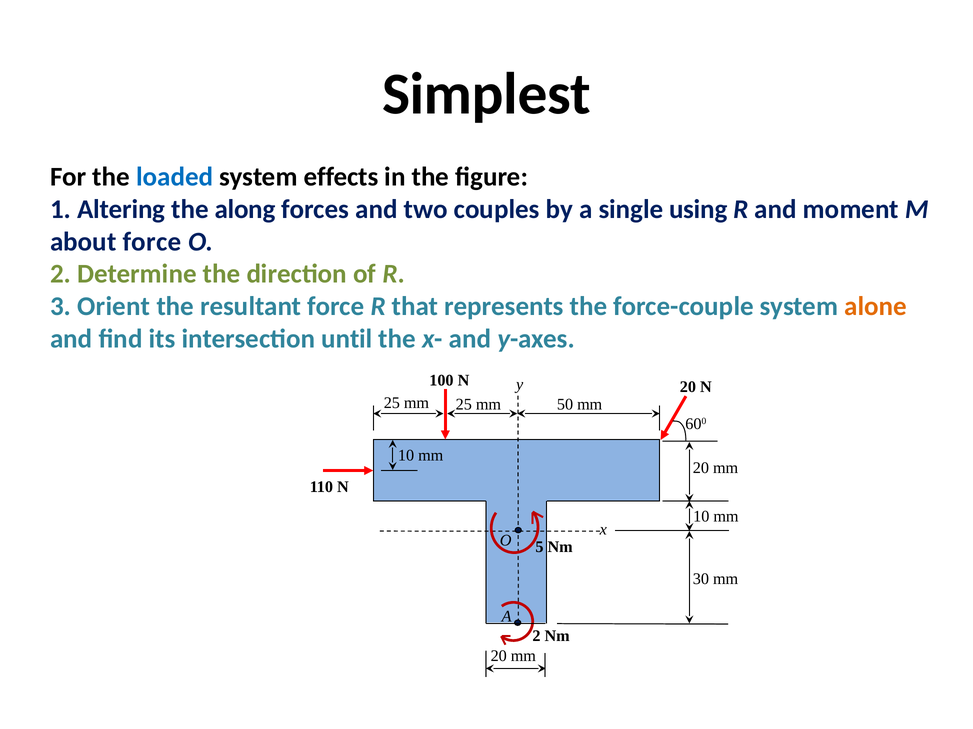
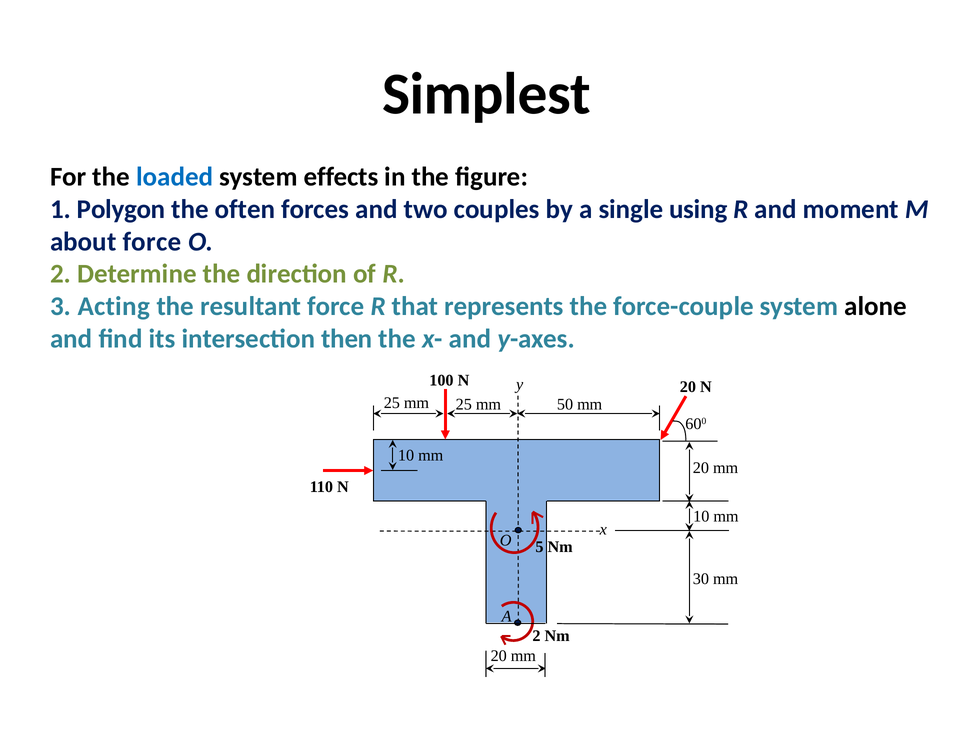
Altering: Altering -> Polygon (121, 209)
along: along -> often (245, 209)
Orient: Orient -> Acting (114, 307)
alone colour: orange -> black (876, 307)
until: until -> then (347, 339)
